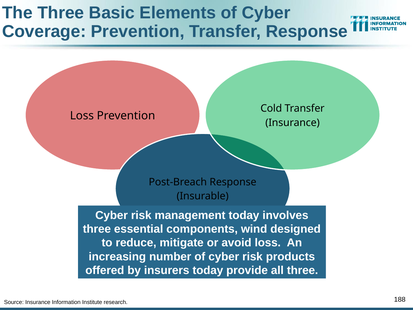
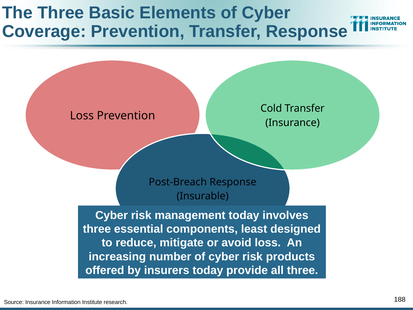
wind: wind -> least (254, 229)
